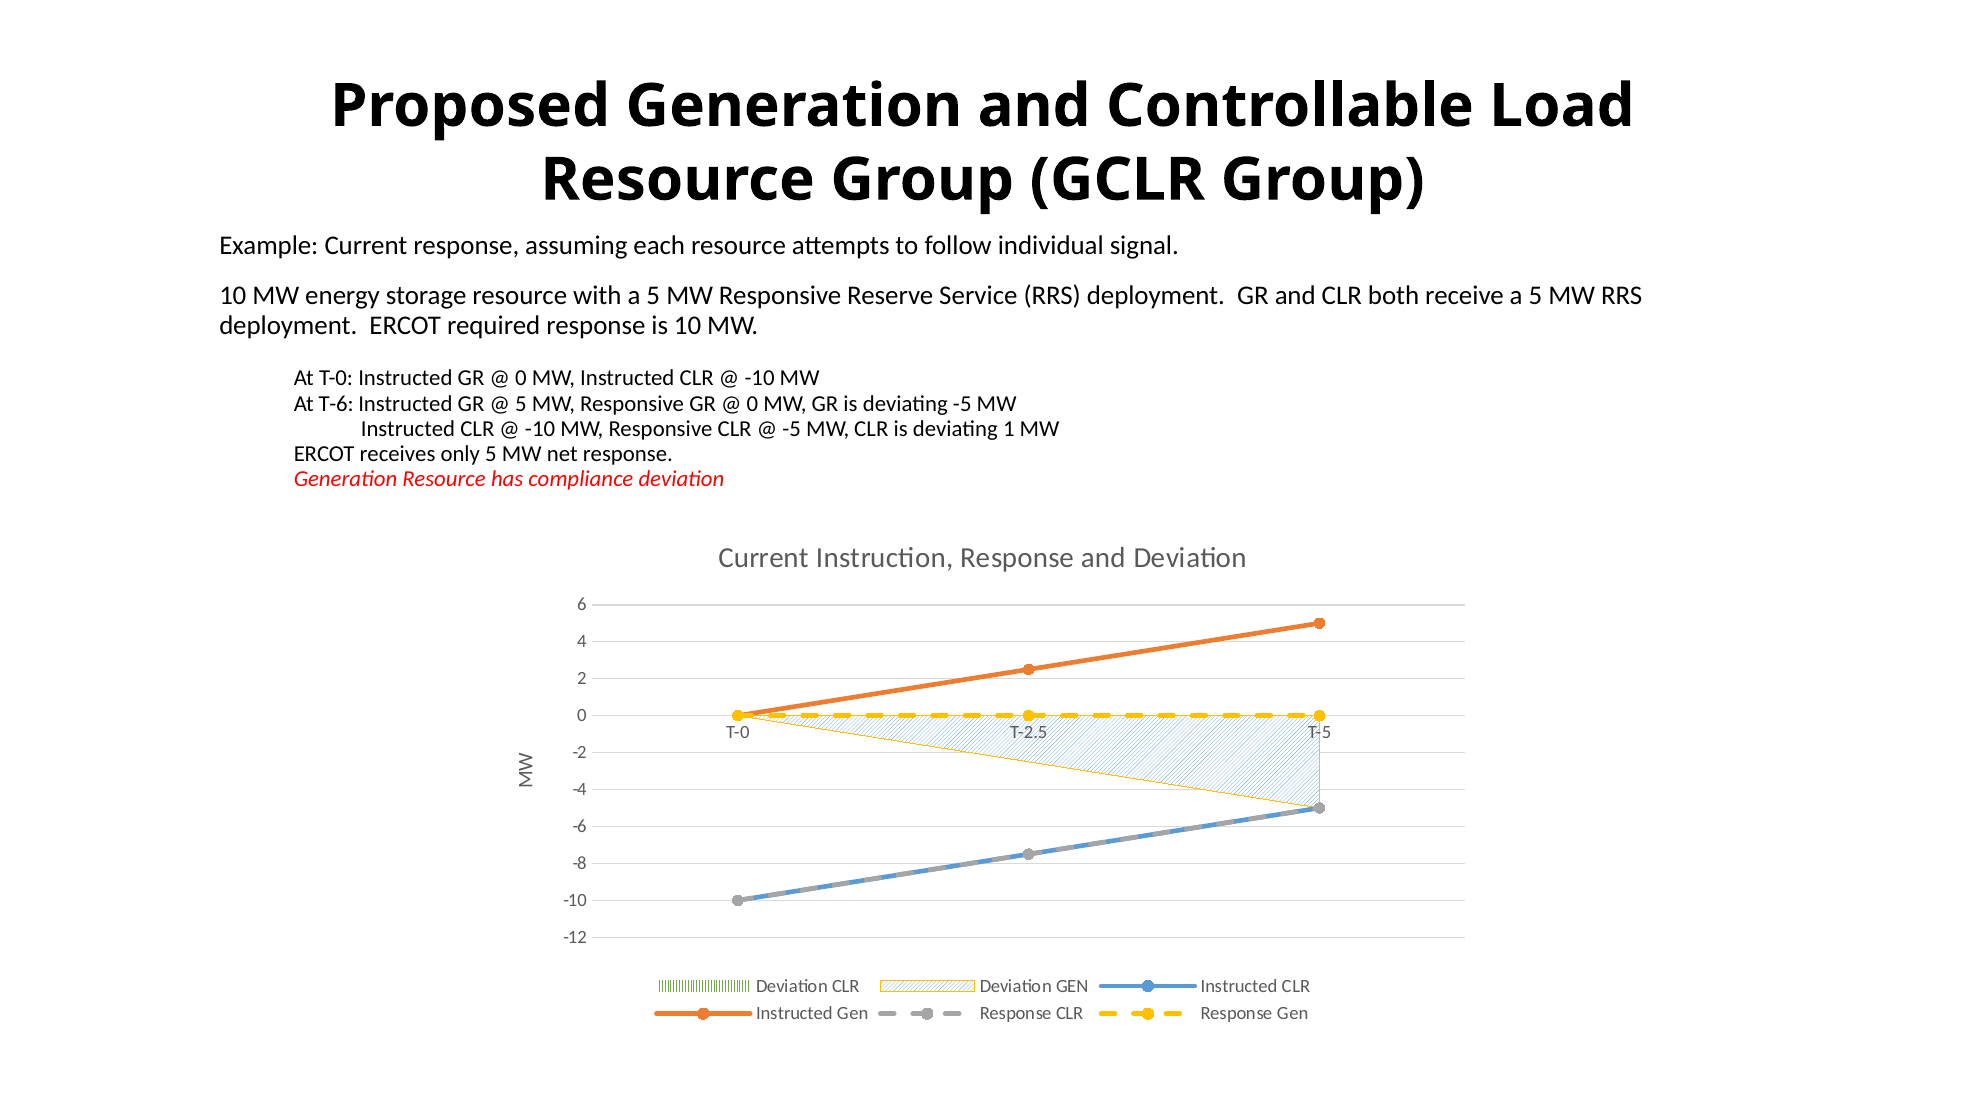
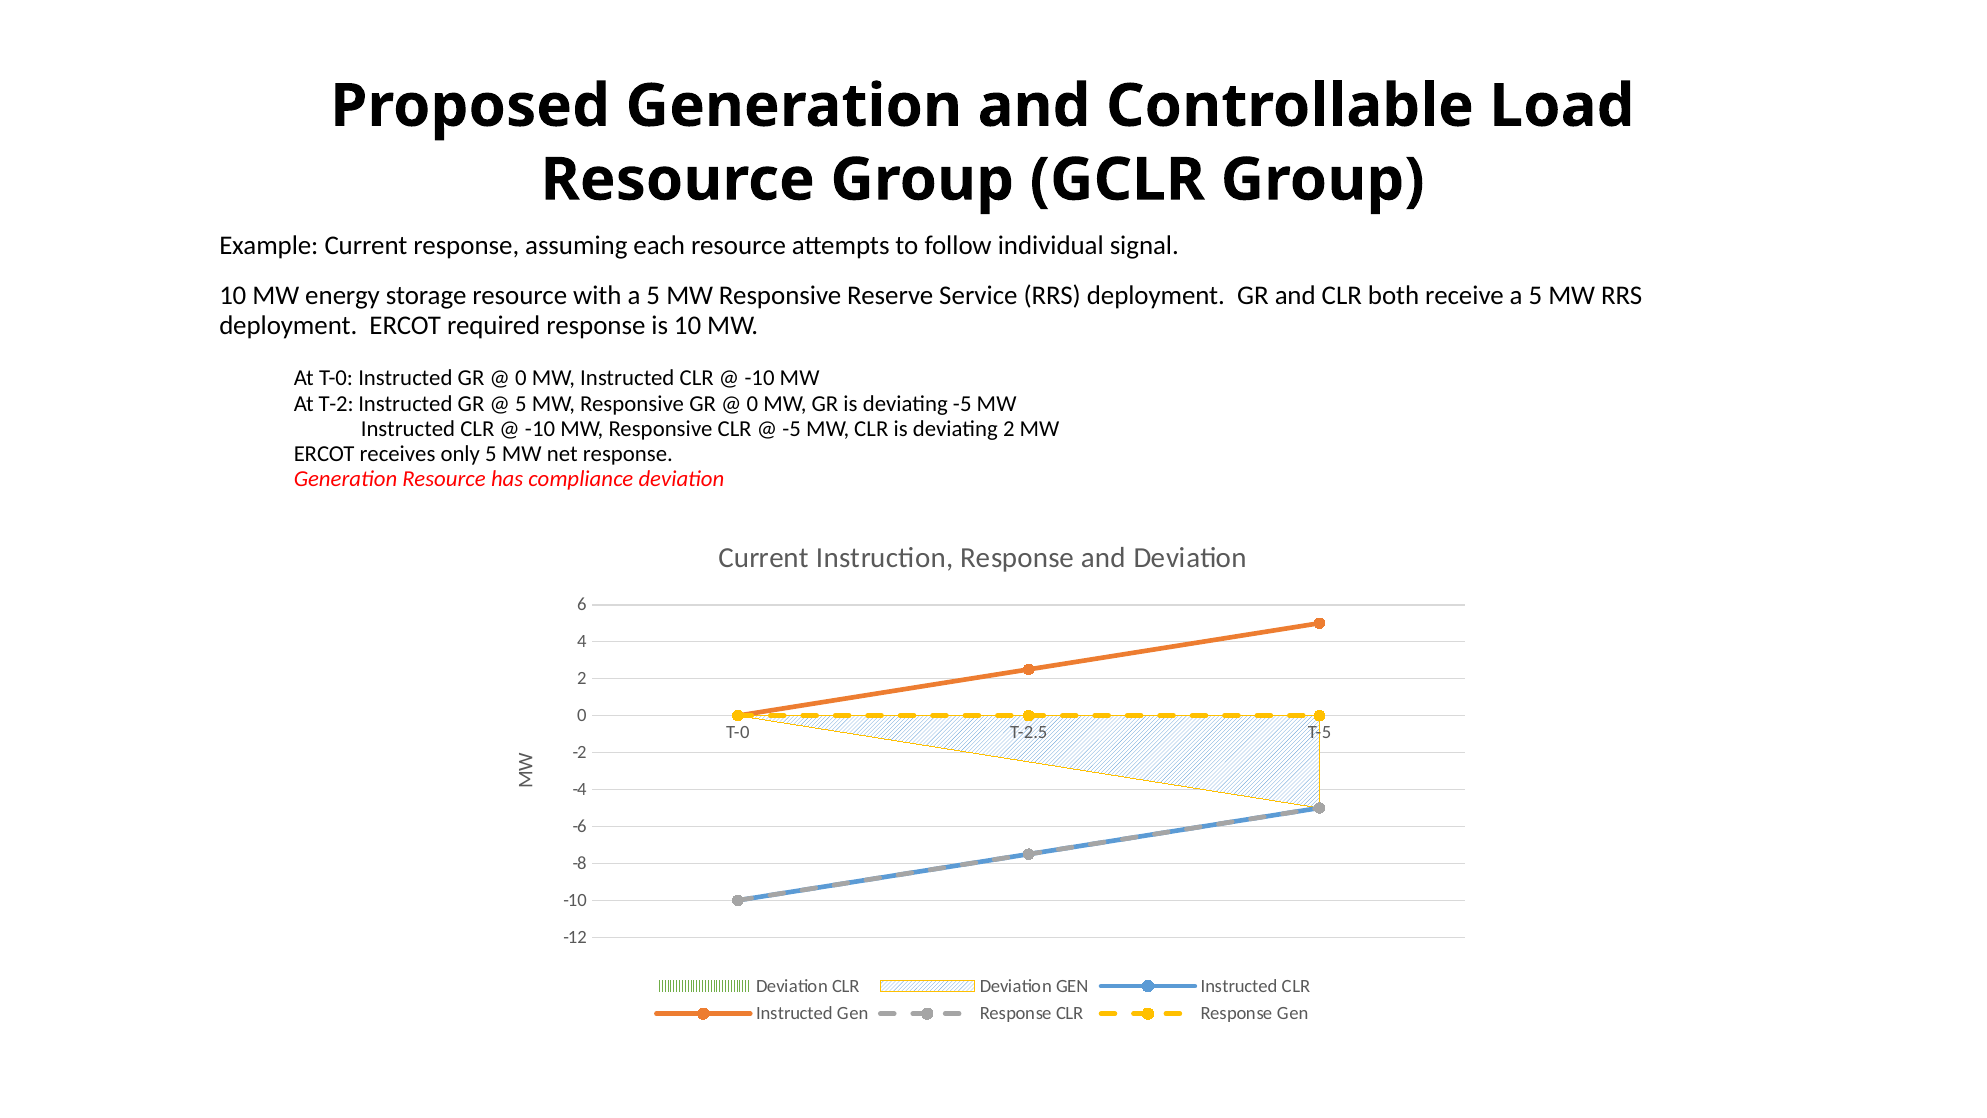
T-6: T-6 -> T-2 (336, 403)
deviating 1: 1 -> 2 (1009, 429)
